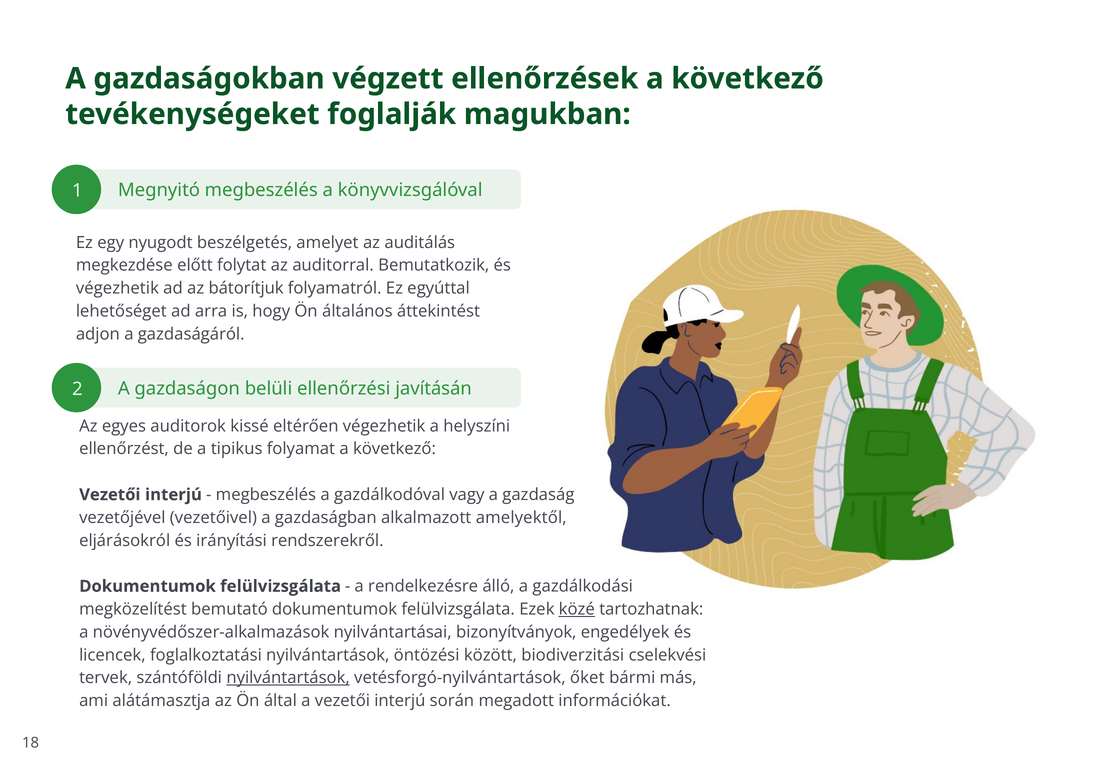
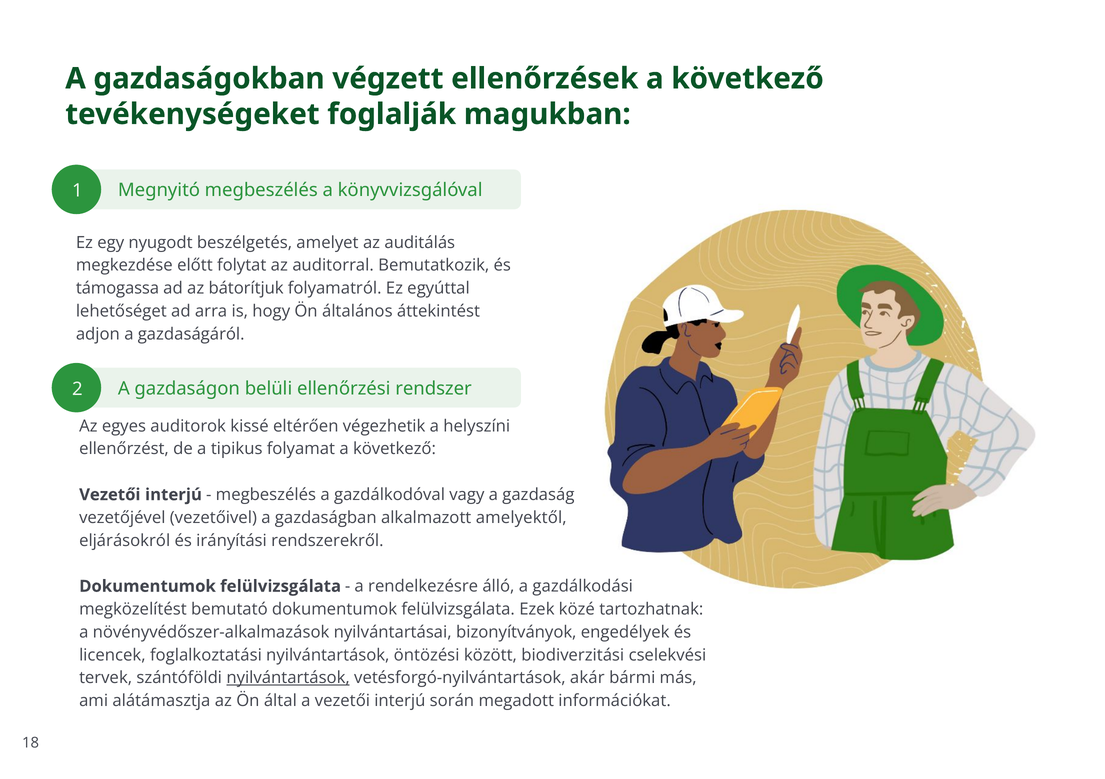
végezhetik: végezhetik -> támogassa (117, 288)
javításán: javításán -> rendszer (434, 388)
közé underline: present -> none (577, 609)
őket: őket -> akár (587, 678)
